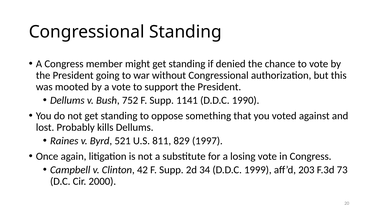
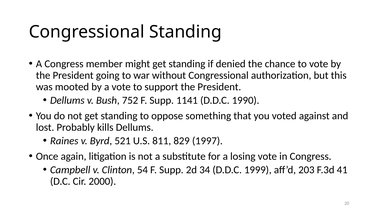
42: 42 -> 54 (142, 169)
73: 73 -> 41 (342, 169)
